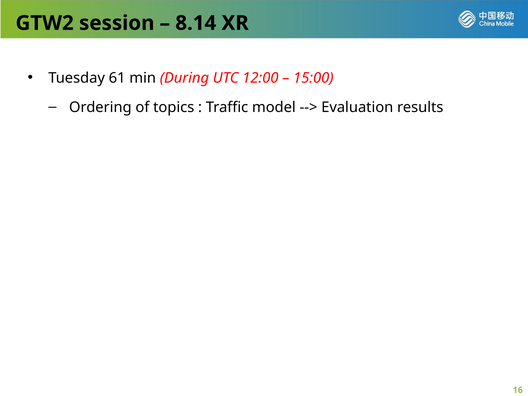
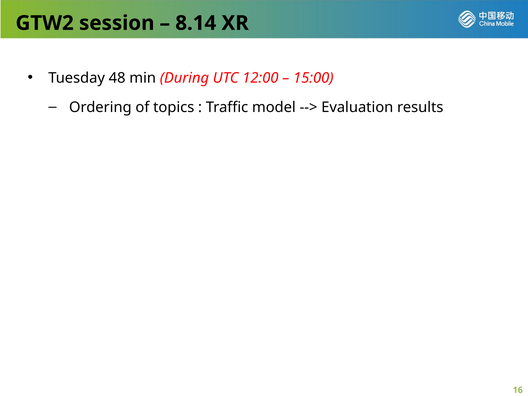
61: 61 -> 48 (117, 78)
